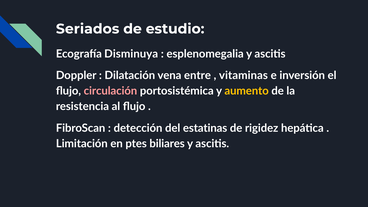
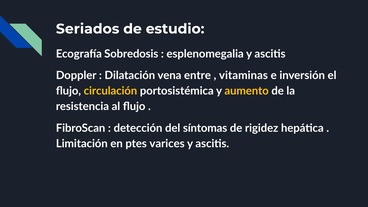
Disminuya: Disminuya -> Sobredosis (131, 54)
circulación colour: pink -> yellow (110, 91)
estatinas: estatinas -> síntomas (205, 128)
biliares: biliares -> varices (167, 144)
